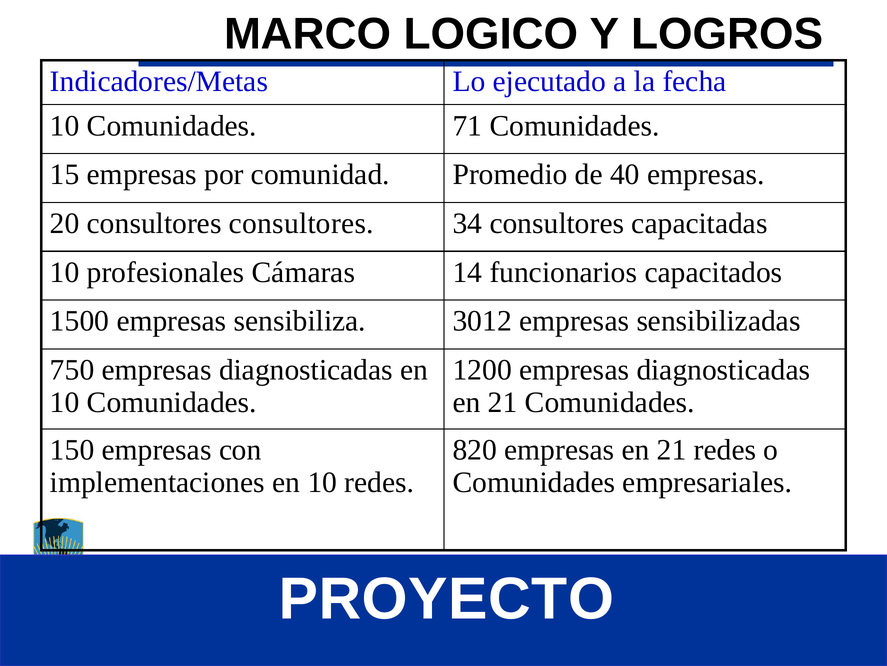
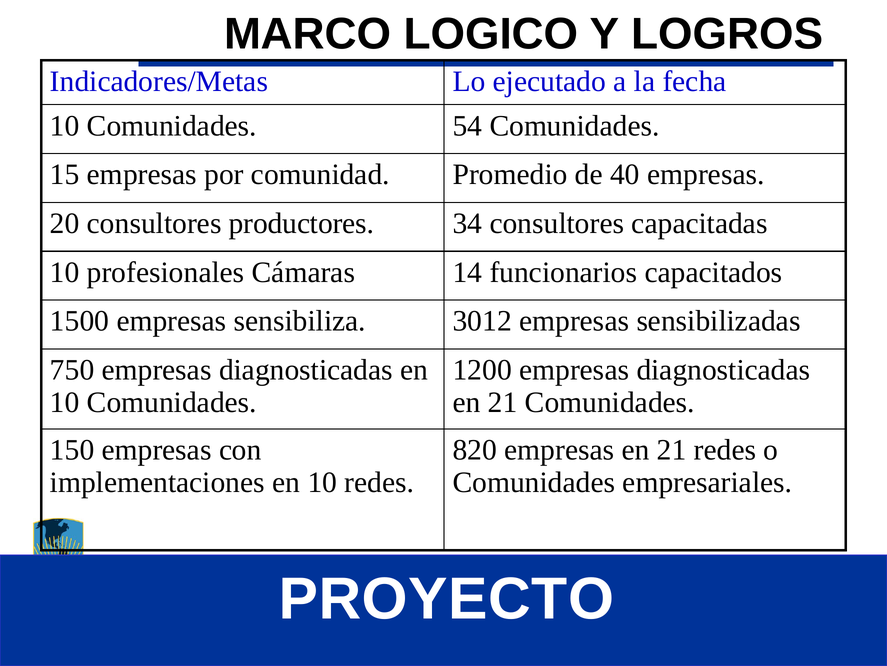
71: 71 -> 54 (467, 126)
consultores consultores: consultores -> productores (301, 223)
